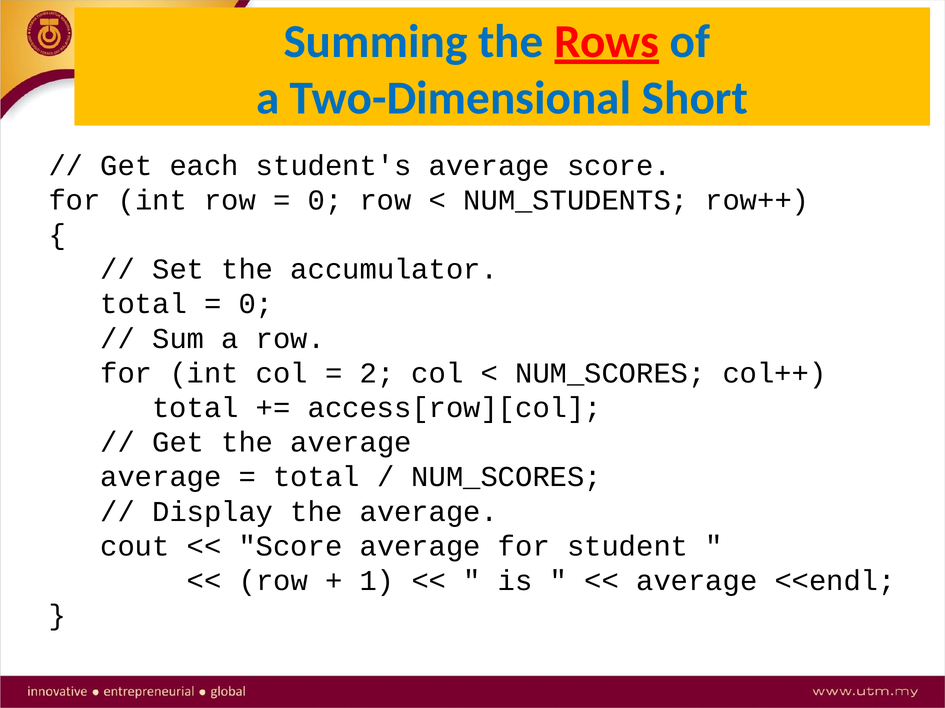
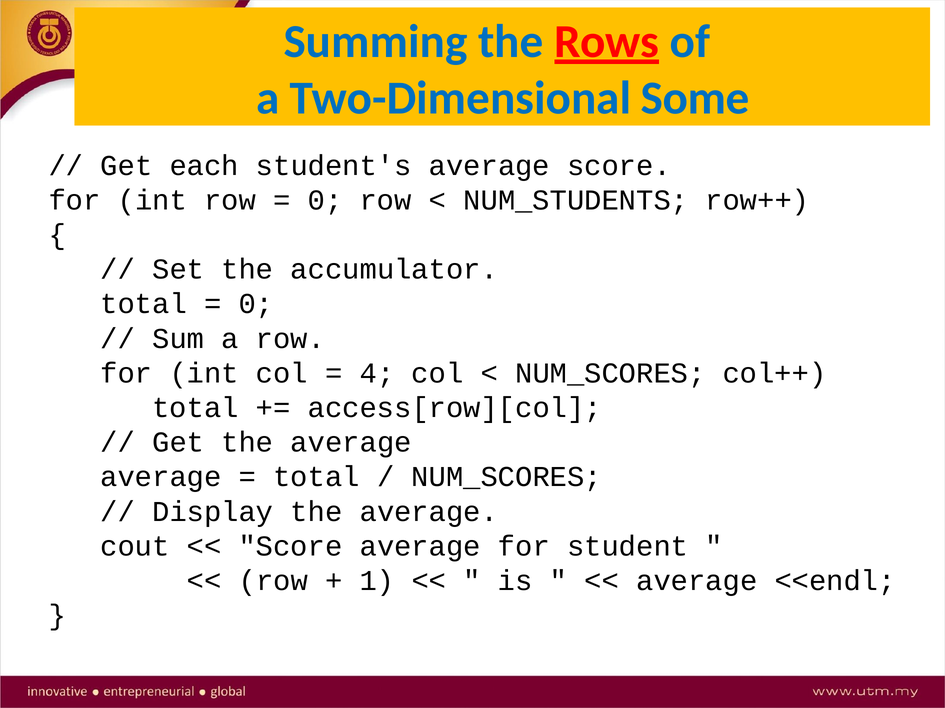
Short: Short -> Some (695, 98)
2: 2 -> 4 (377, 374)
